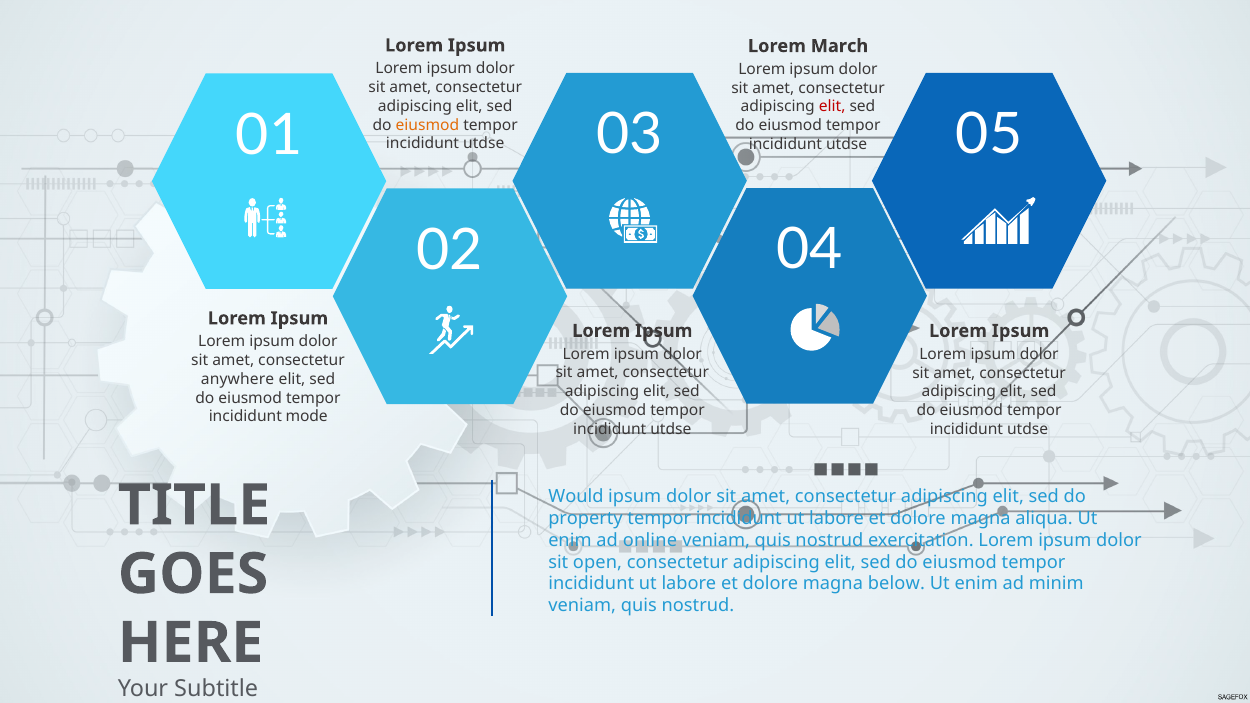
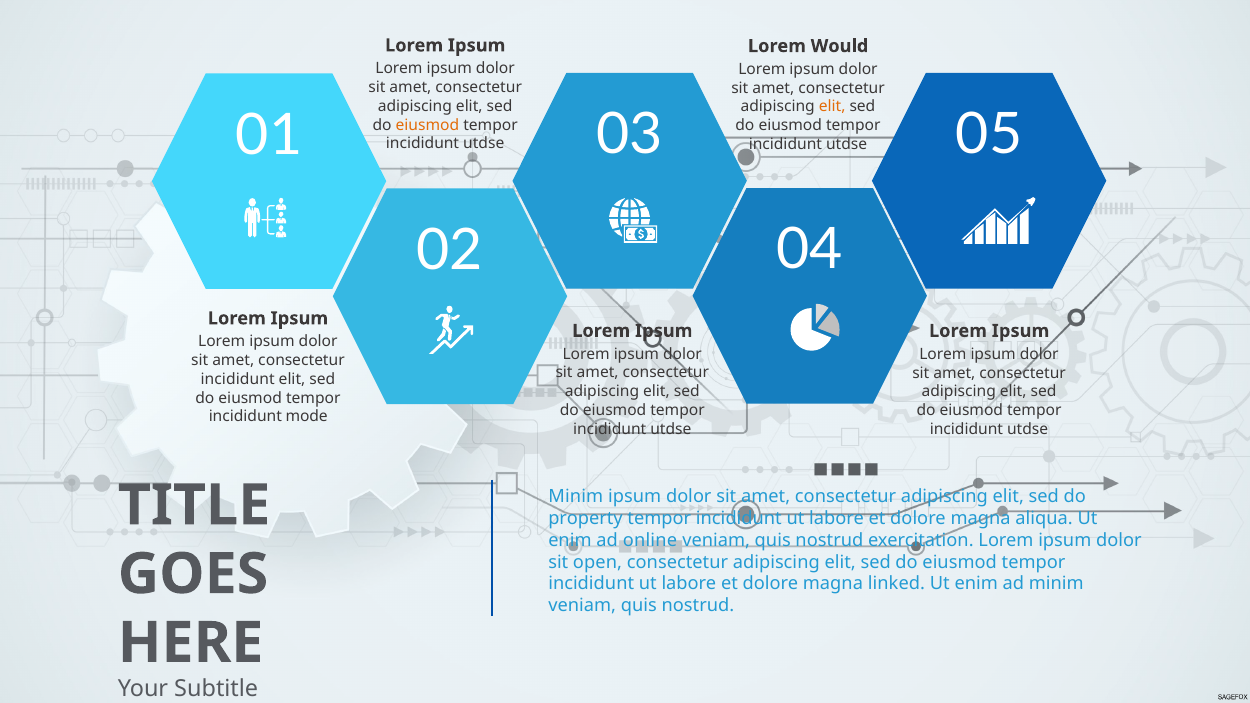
March: March -> Would (840, 46)
elit colour: red -> orange (832, 107)
anywhere: anywhere -> incididunt (238, 379)
Would: Would -> Minim (576, 496)
below: below -> linked (896, 584)
